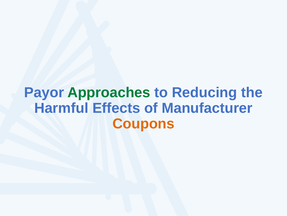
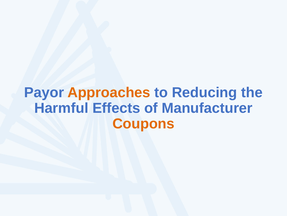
Approaches colour: green -> orange (109, 92)
